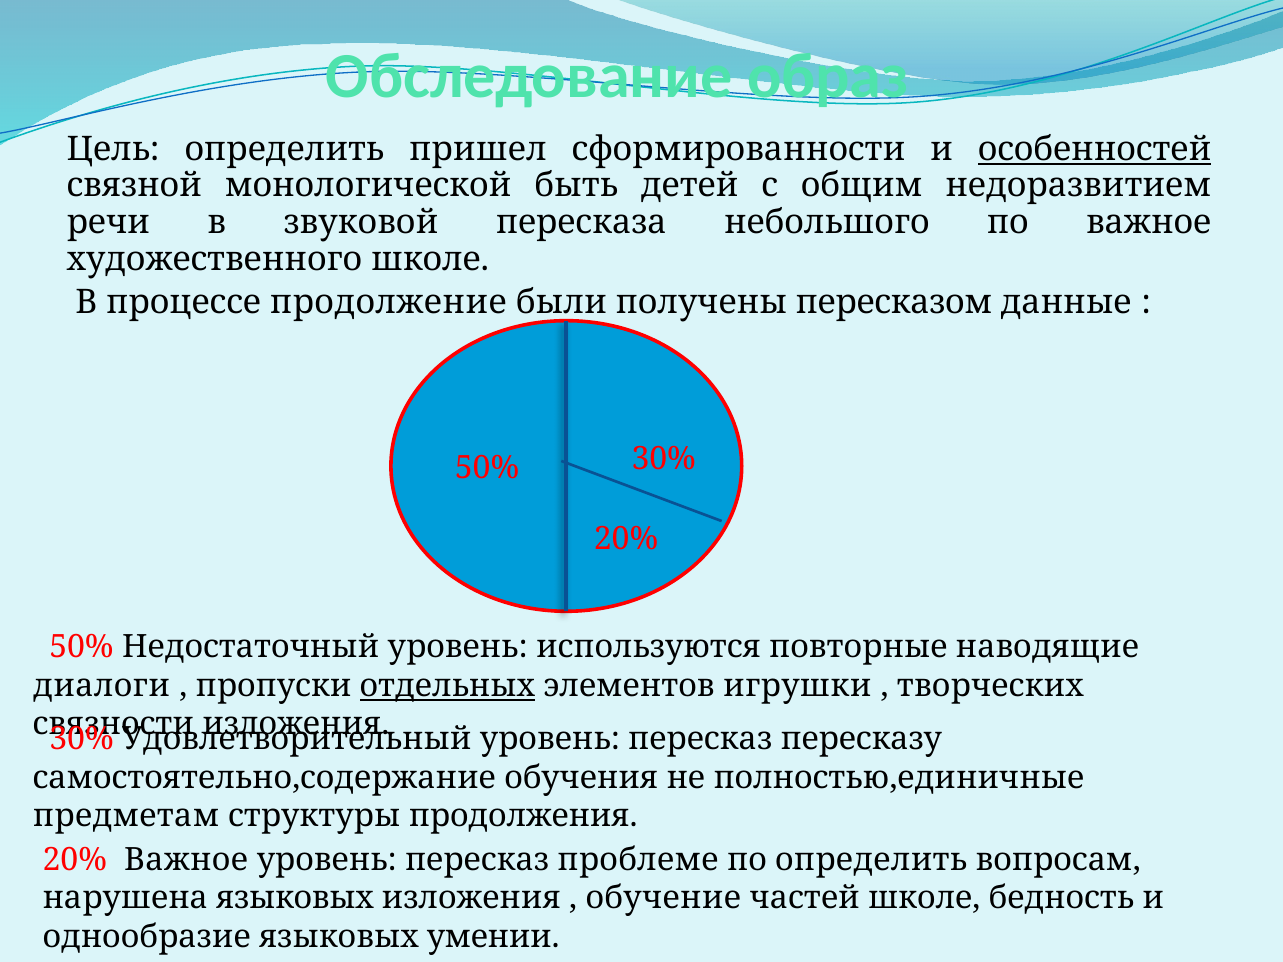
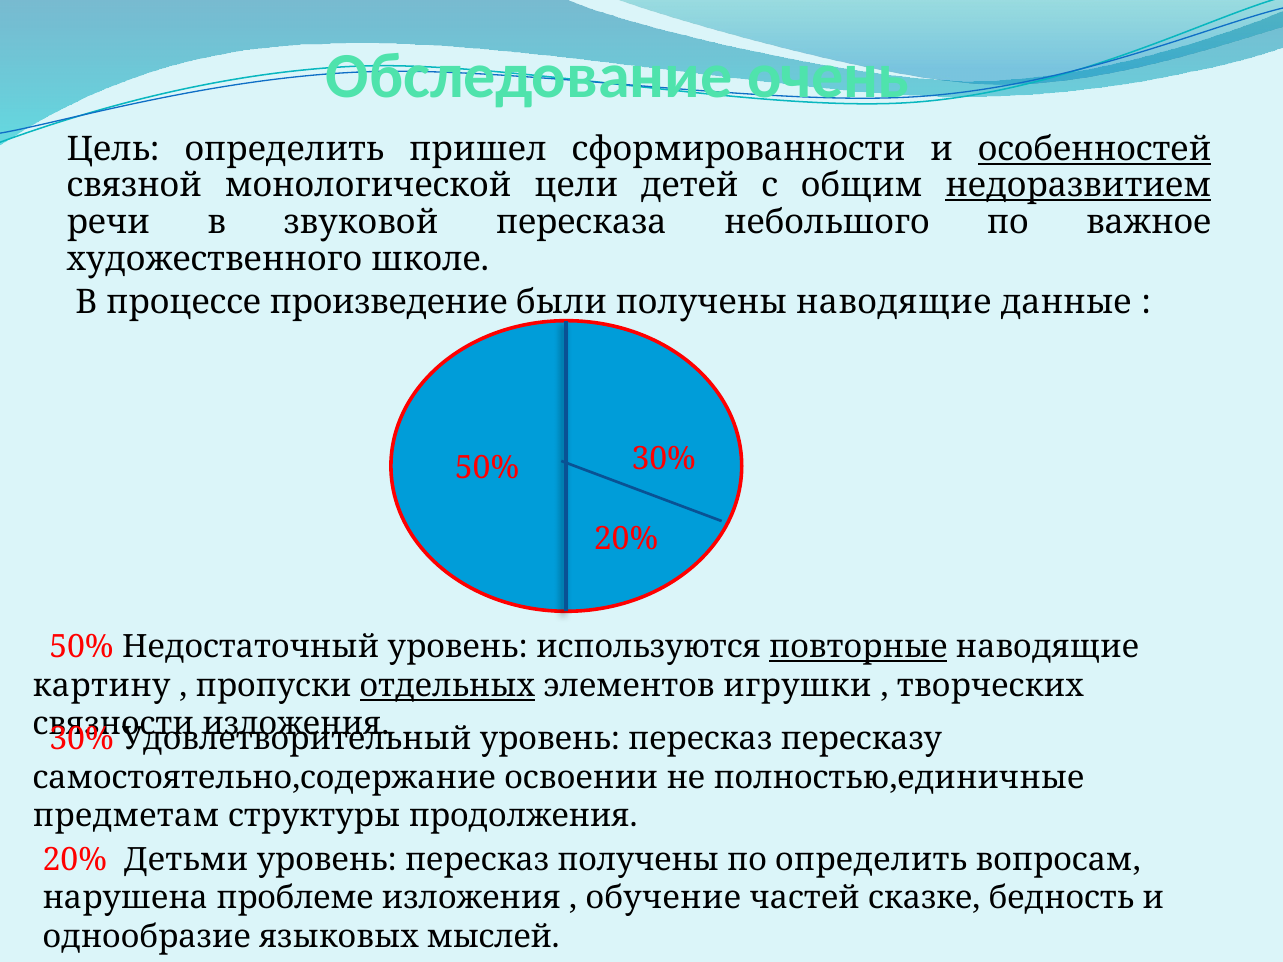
образ: образ -> очень (828, 76)
быть: быть -> цели (576, 186)
недоразвитием underline: none -> present (1078, 186)
продолжение: продолжение -> произведение (389, 303)
пересказом: пересказом -> наводящие (894, 303)
повторные underline: none -> present (858, 648)
диалоги: диалоги -> картину (102, 686)
обучения: обучения -> освоении (581, 778)
20% Важное: Важное -> Детьми (186, 860)
пересказ проблеме: проблеме -> получены (638, 860)
нарушена языковых: языковых -> проблеме (295, 898)
частей школе: школе -> сказке (924, 898)
умении: умении -> мыслей (493, 937)
